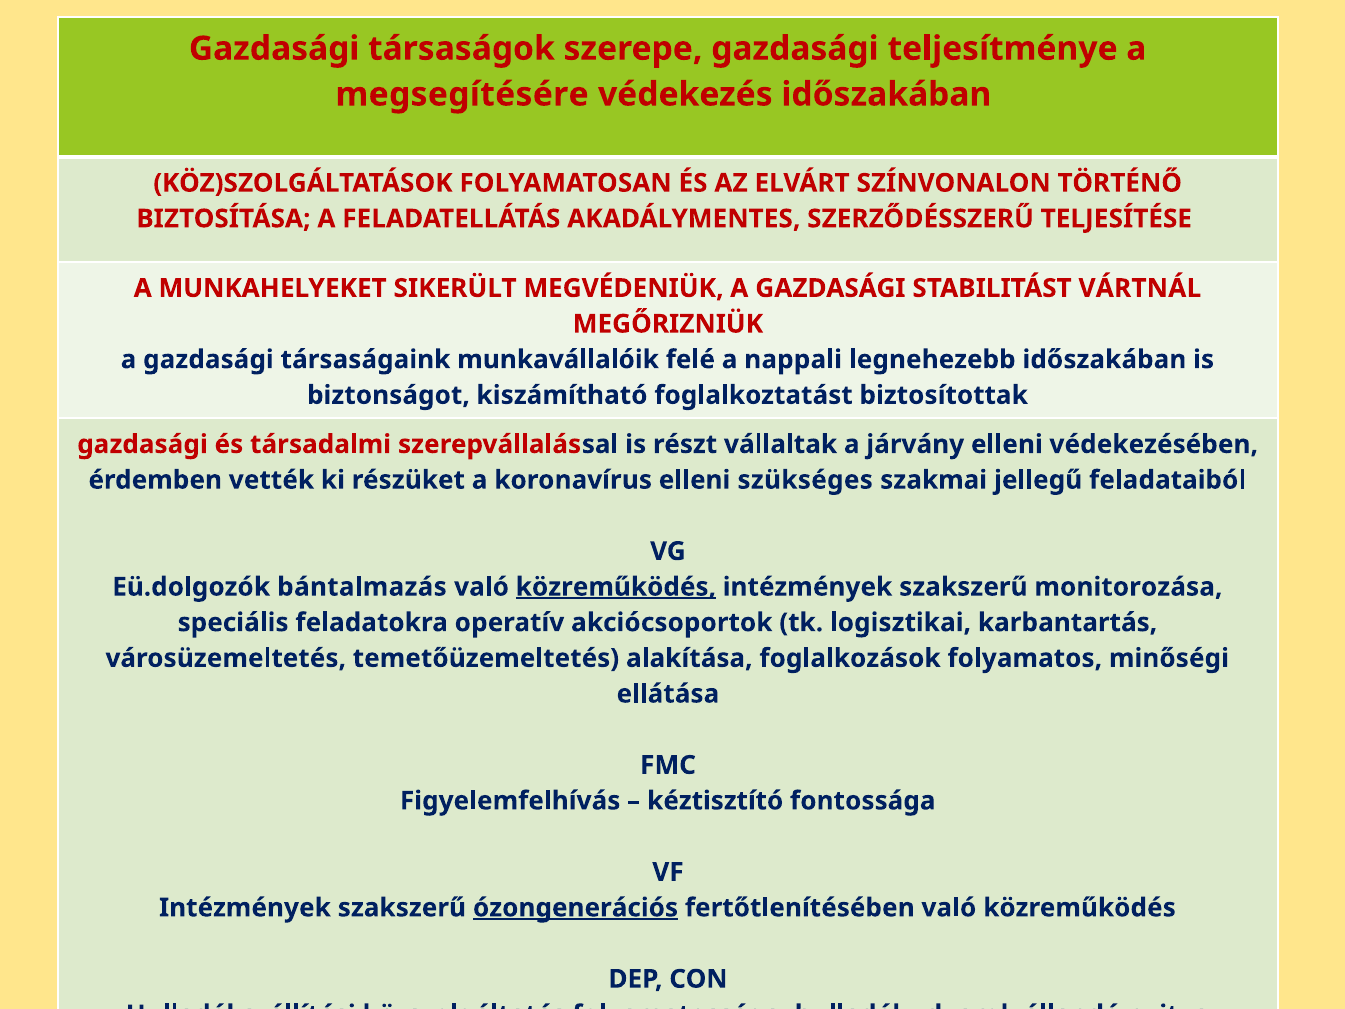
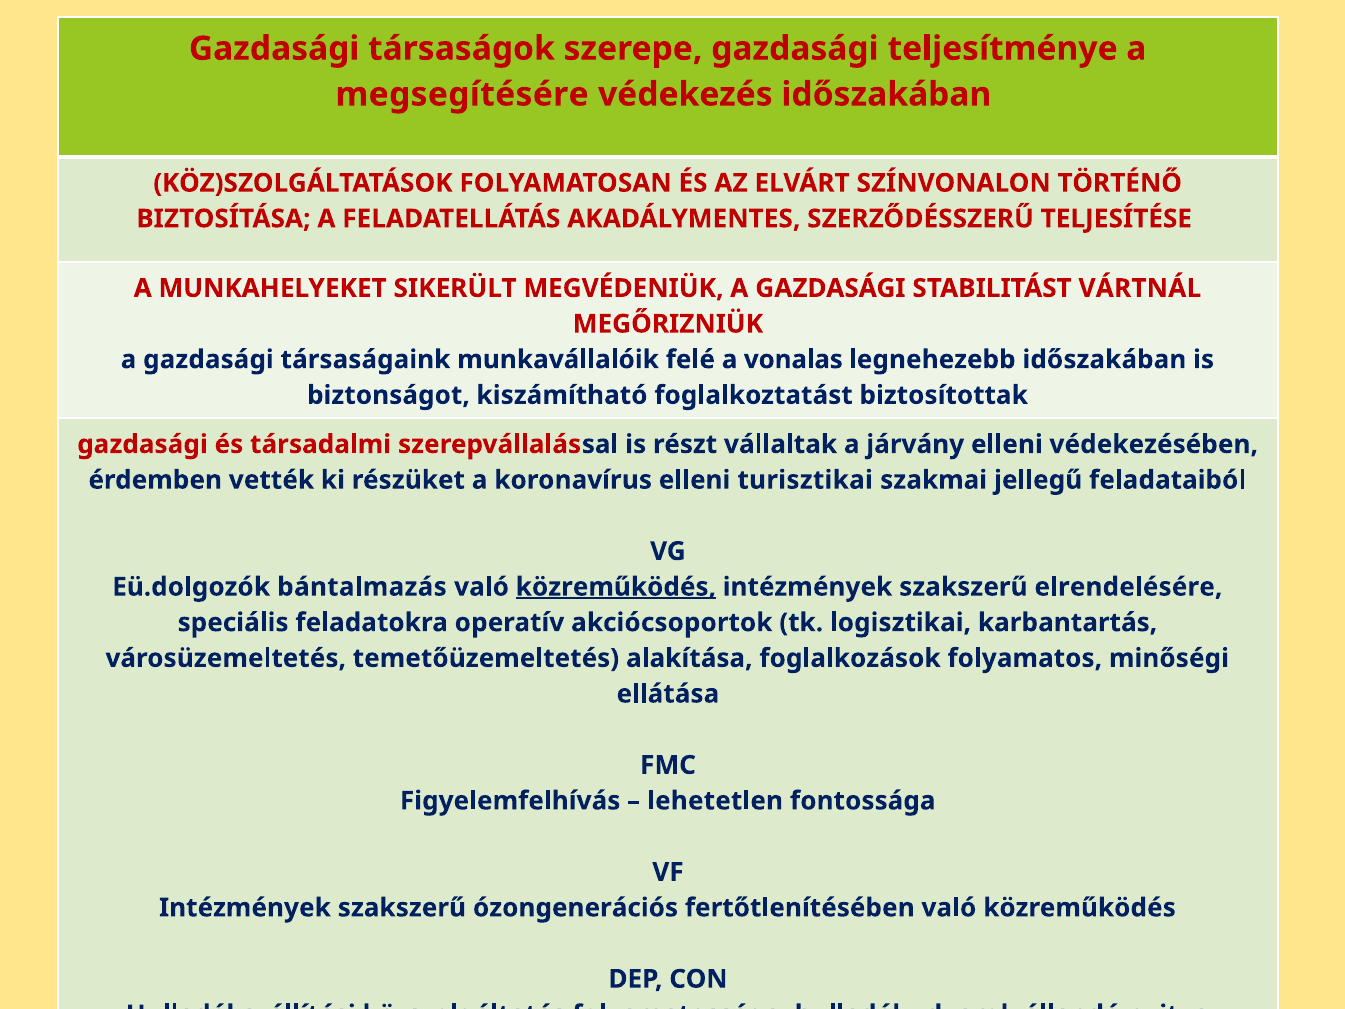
nappali: nappali -> vonalas (793, 359)
szükséges: szükséges -> turisztikai (805, 480)
monitorozása: monitorozása -> elrendelésére (1128, 587)
kéztisztító: kéztisztító -> lehetetlen (715, 801)
ózongenerációs underline: present -> none (576, 908)
